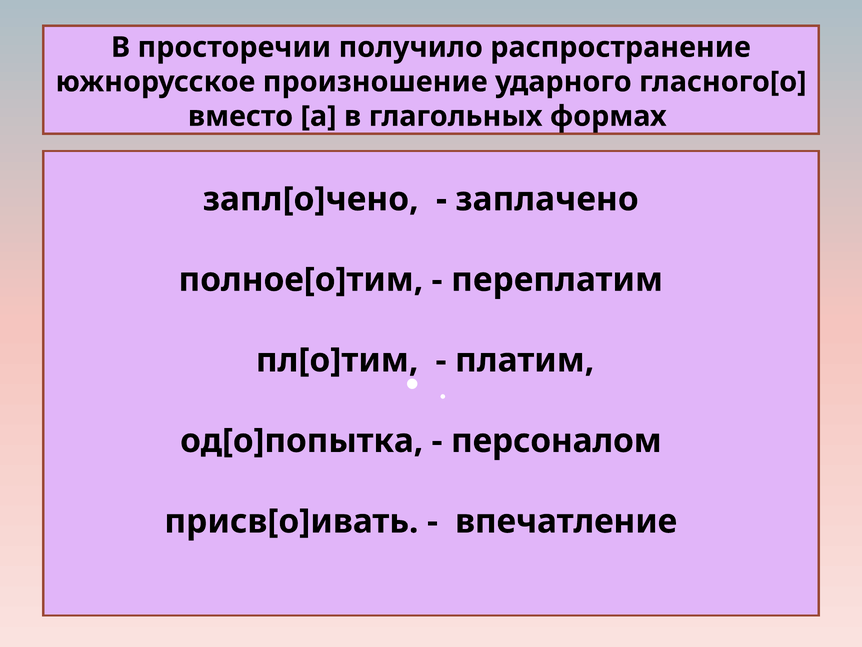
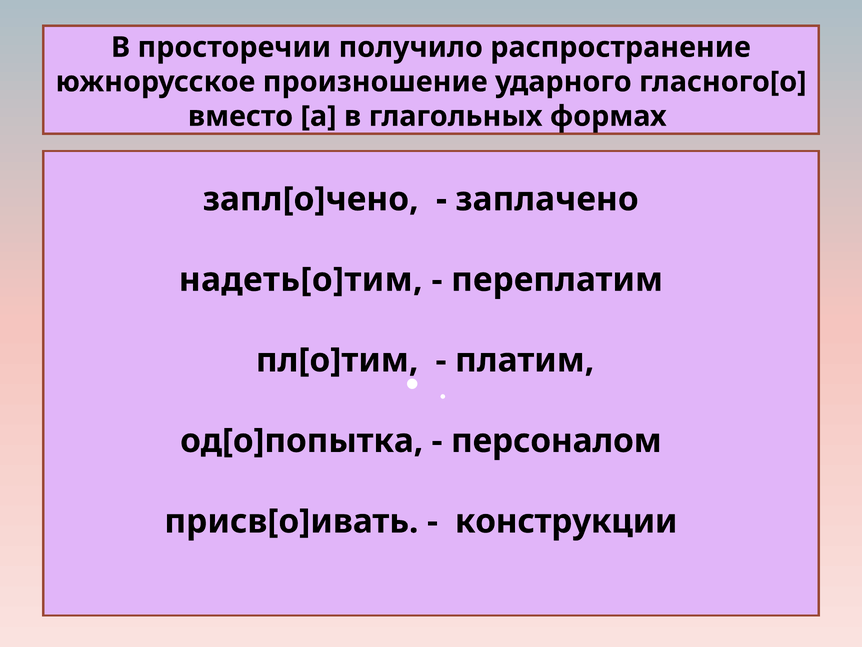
полное[о]тим: полное[о]тим -> надеть[о]тим (301, 280)
впечатление: впечатление -> конструкции (566, 521)
